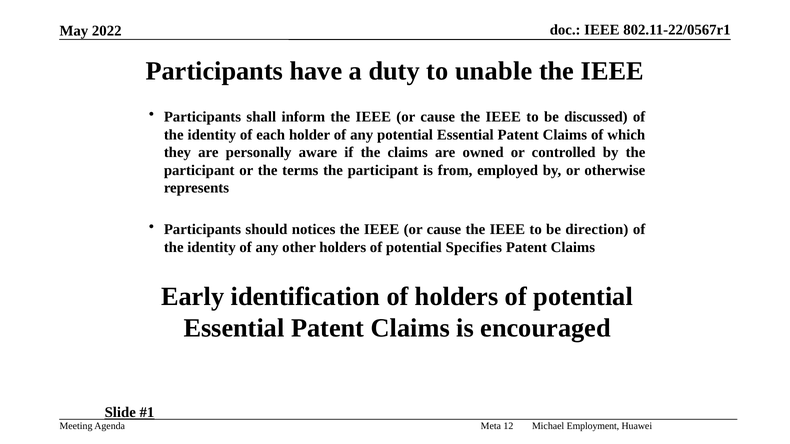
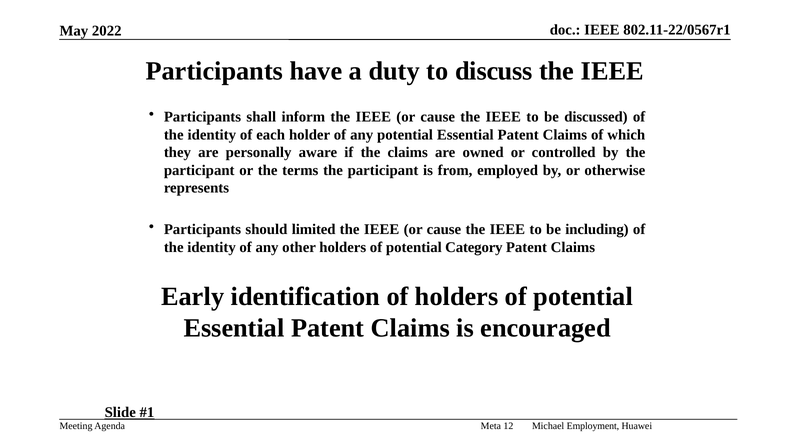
unable: unable -> discuss (494, 71)
notices: notices -> limited (314, 230)
direction: direction -> including (597, 230)
Specifies: Specifies -> Category (474, 247)
